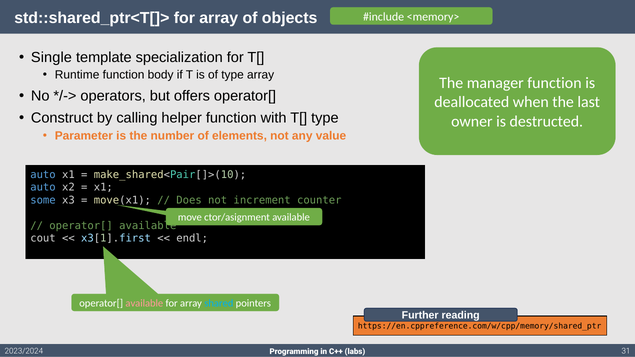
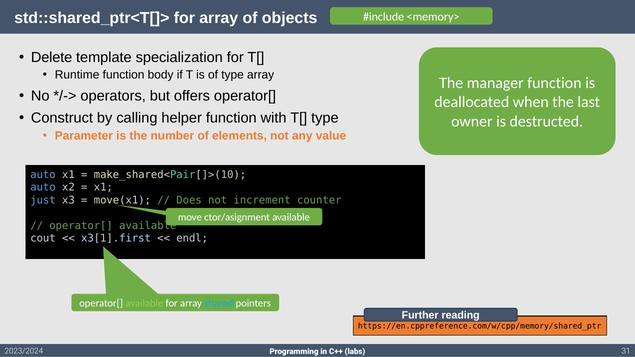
Single: Single -> Delete (52, 57)
some: some -> just (43, 200)
available colour: pink -> light green (144, 303)
